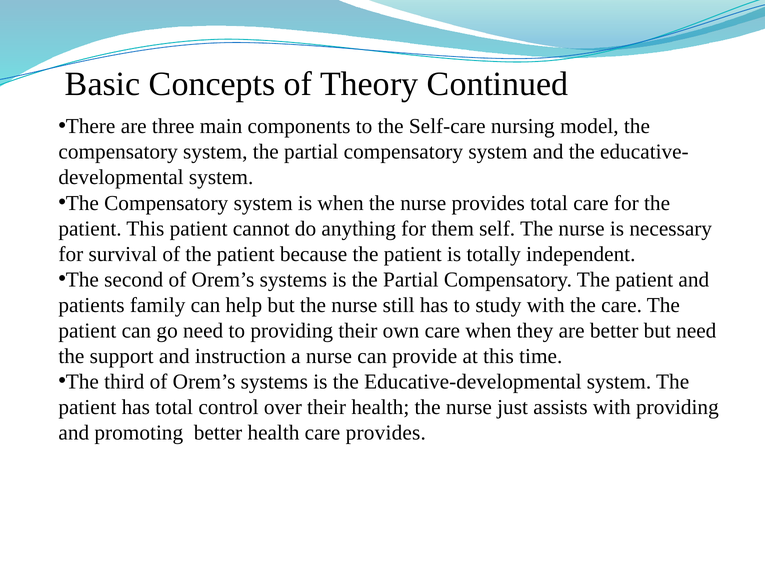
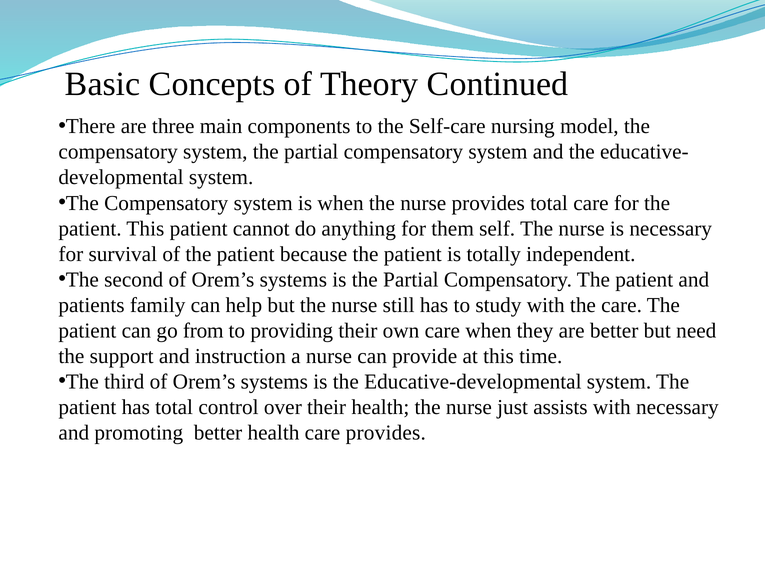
go need: need -> from (203, 330)
with providing: providing -> necessary (677, 407)
